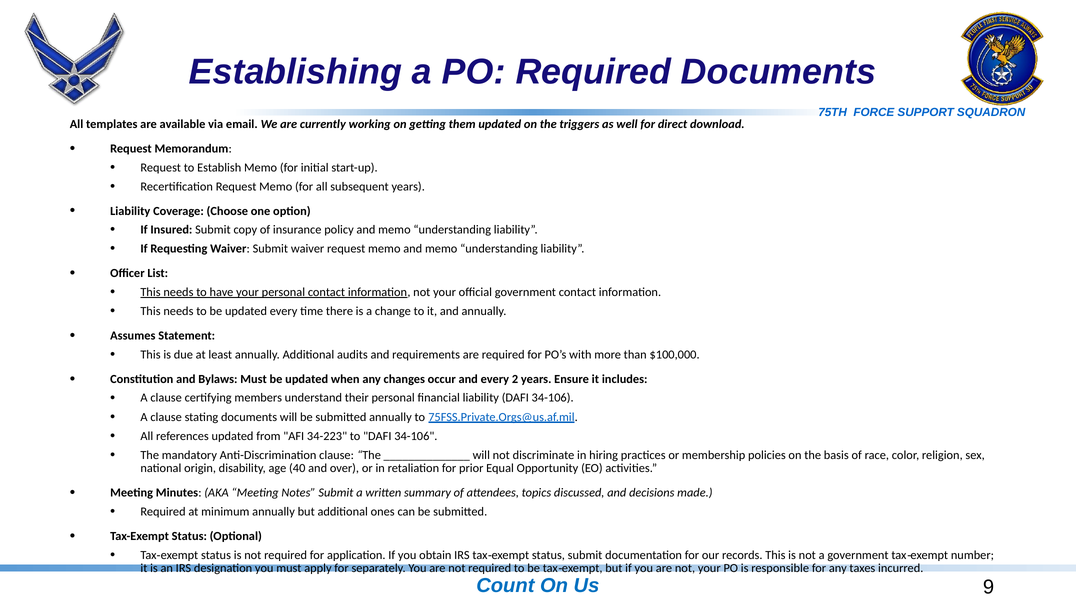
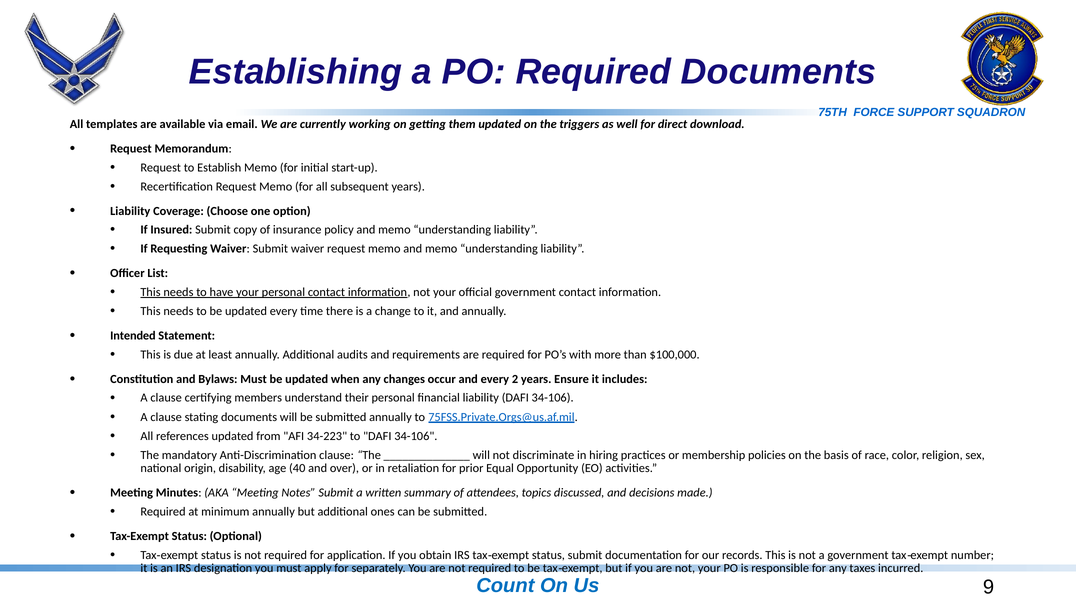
Assumes: Assumes -> Intended (133, 336)
